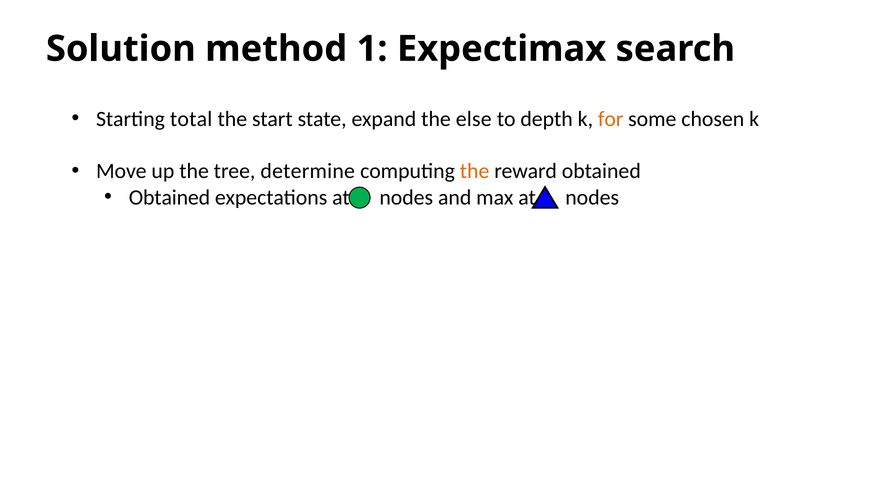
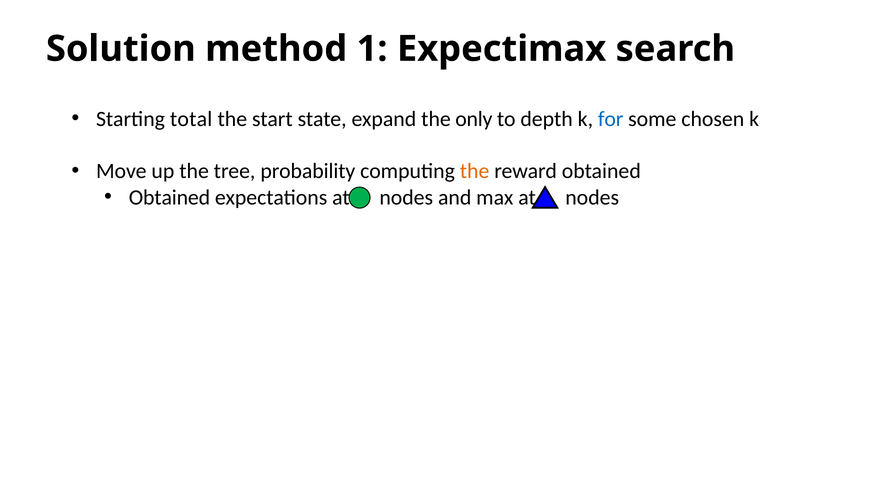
else: else -> only (474, 119)
for colour: orange -> blue (611, 119)
determine: determine -> probability (308, 171)
